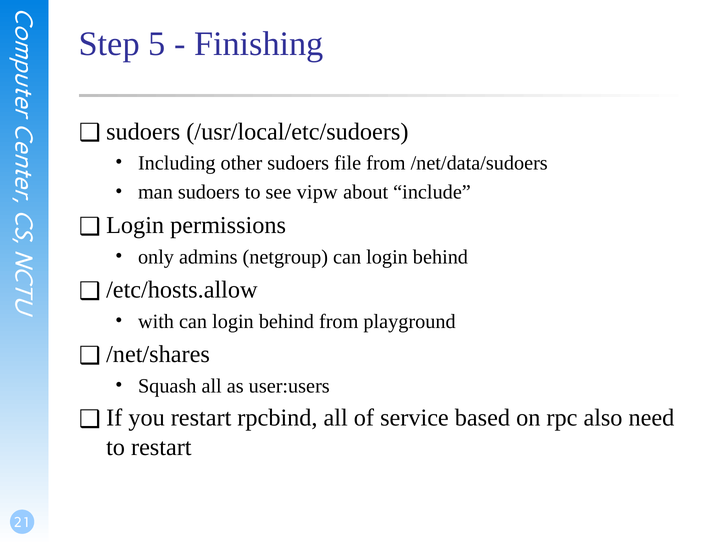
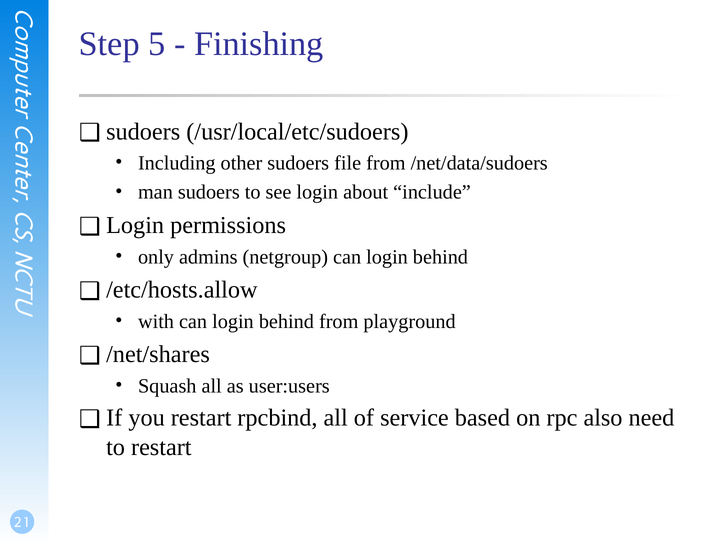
see vipw: vipw -> login (317, 192)
